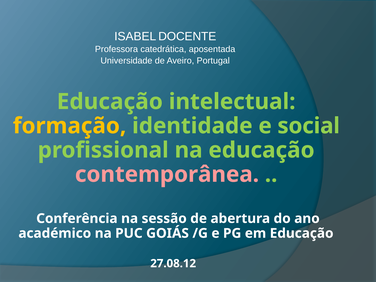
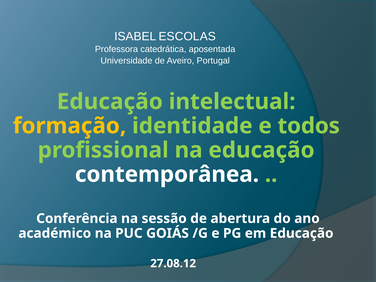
DOCENTE: DOCENTE -> ESCOLAS (187, 37)
social: social -> todos (309, 126)
contemporânea colour: pink -> white (167, 174)
